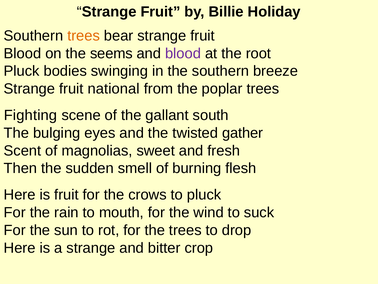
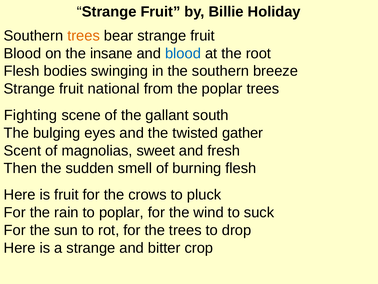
seems: seems -> insane (111, 53)
blood colour: purple -> blue (183, 53)
Pluck: Pluck -> Flesh (22, 71)
to mouth: mouth -> poplar (121, 212)
